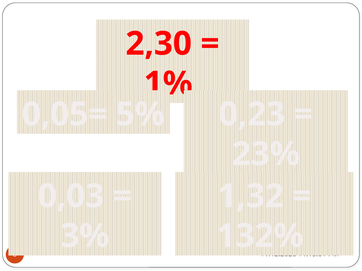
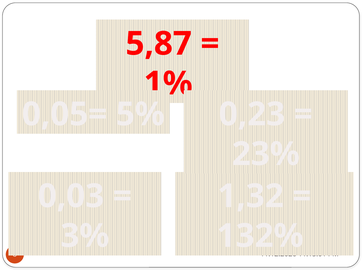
2,30: 2,30 -> 5,87 (159, 44)
